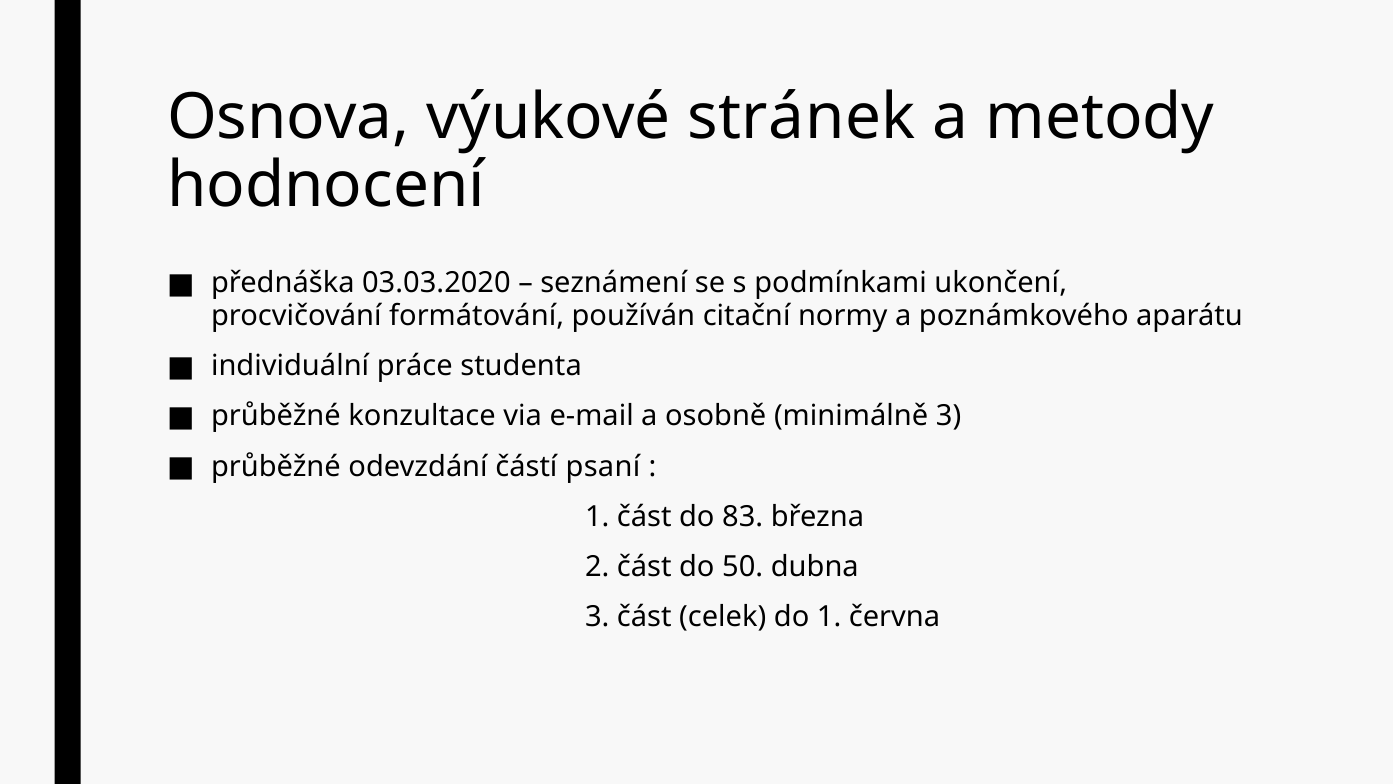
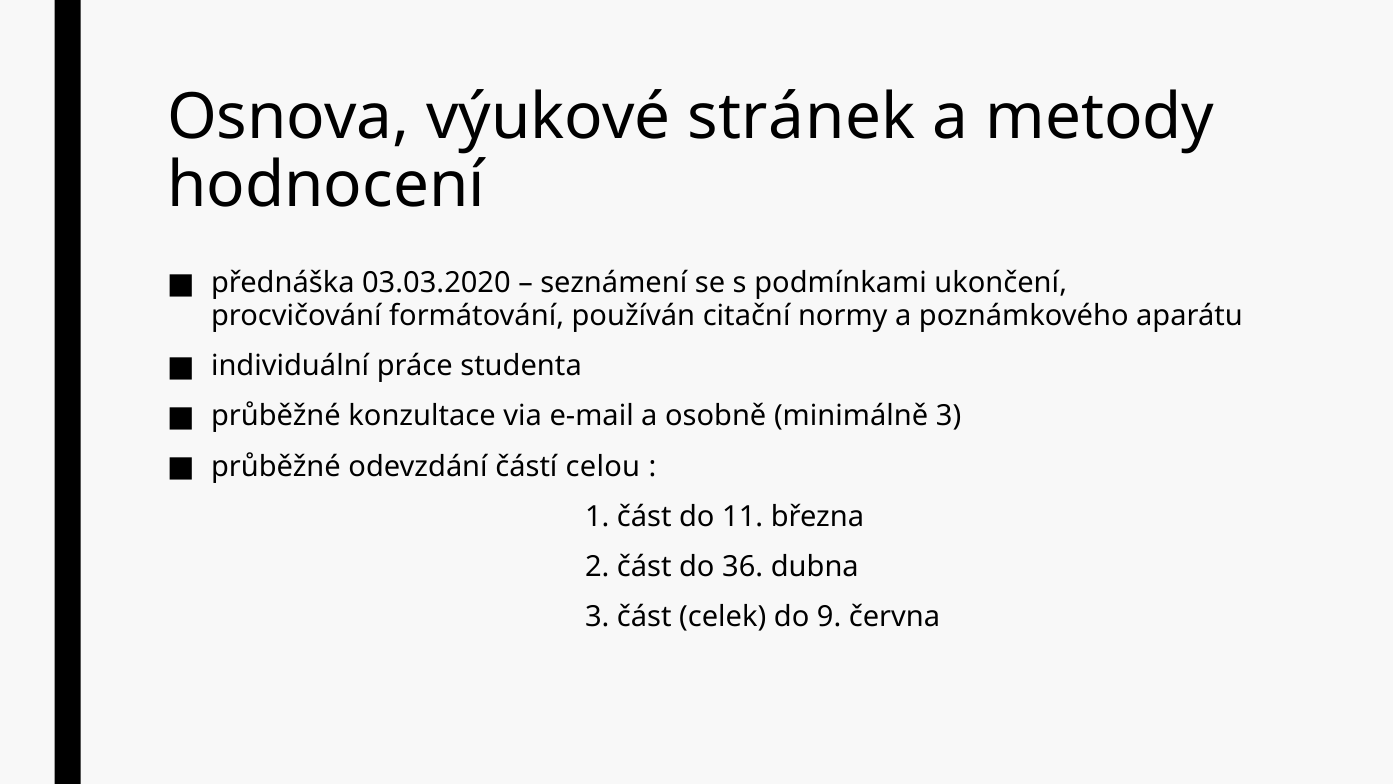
psaní: psaní -> celou (603, 466)
83: 83 -> 11 (743, 516)
50: 50 -> 36 (743, 567)
do 1: 1 -> 9 (829, 617)
